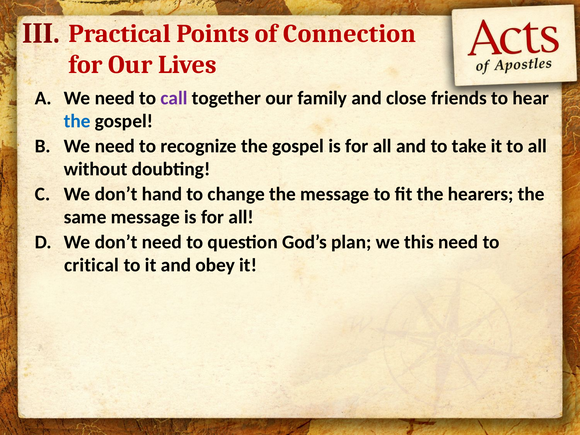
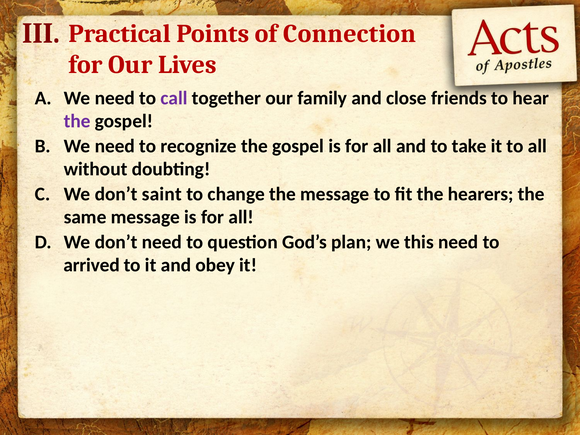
the colour: blue -> purple (77, 121)
hand: hand -> saint (162, 194)
critical: critical -> arrived (92, 265)
